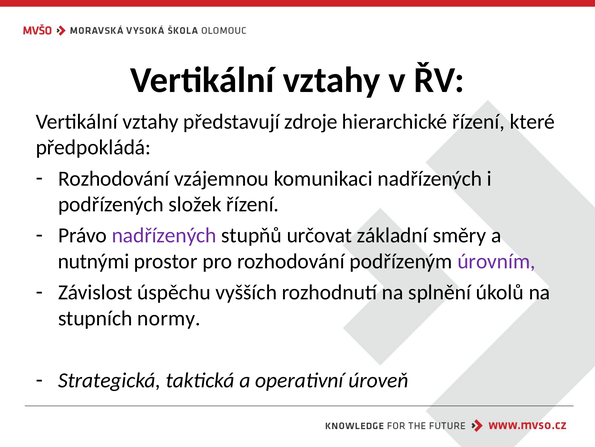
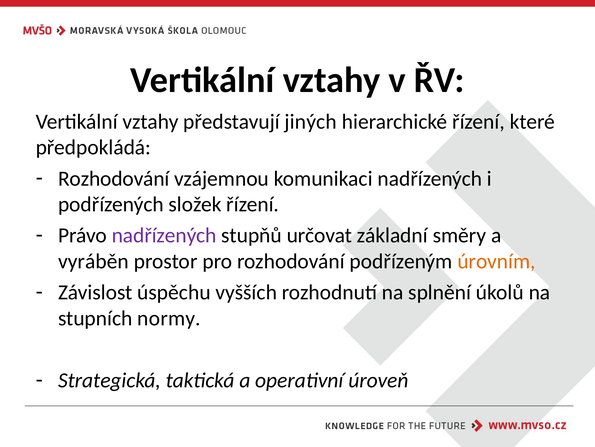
zdroje: zdroje -> jiných (311, 121)
nutnými: nutnými -> vyráběn (93, 261)
úrovním colour: purple -> orange (496, 261)
